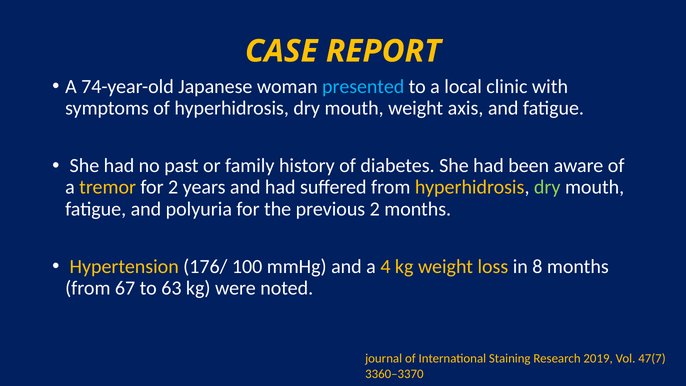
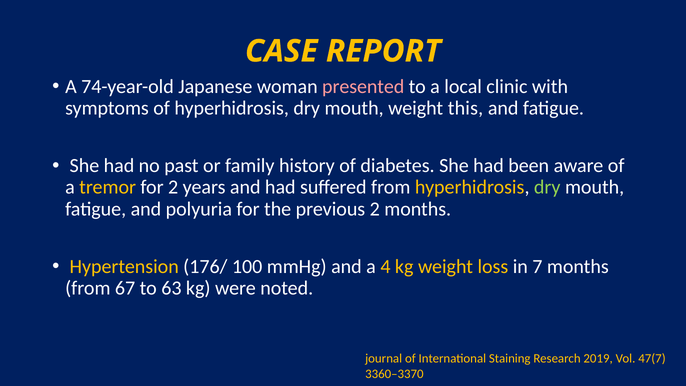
presented colour: light blue -> pink (363, 87)
axis: axis -> this (465, 108)
8: 8 -> 7 (537, 266)
